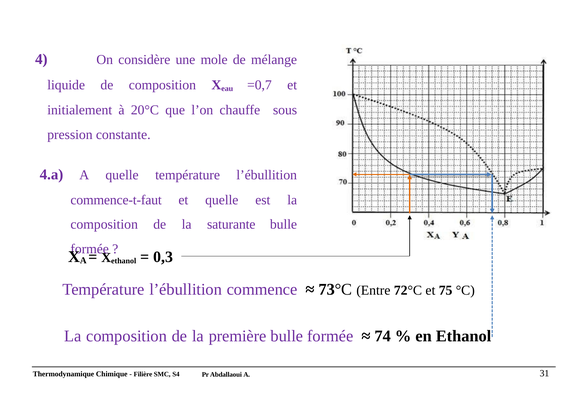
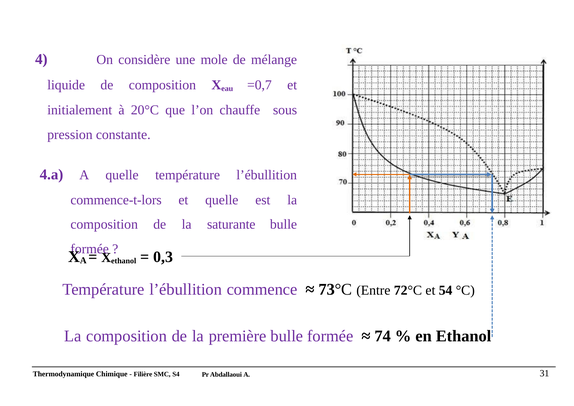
commence-t-faut: commence-t-faut -> commence-t-lors (116, 200)
75: 75 -> 54 (446, 290)
